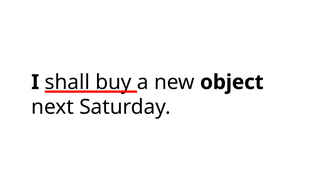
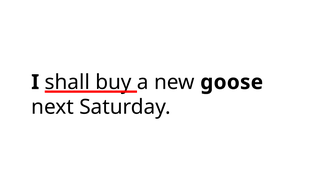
object: object -> goose (232, 82)
